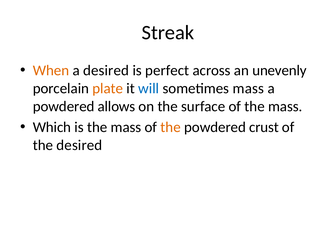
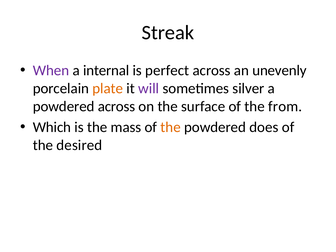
When colour: orange -> purple (51, 70)
a desired: desired -> internal (106, 70)
will colour: blue -> purple (149, 88)
sometimes mass: mass -> silver (248, 88)
powdered allows: allows -> across (117, 106)
of the mass: mass -> from (285, 106)
crust: crust -> does (264, 127)
